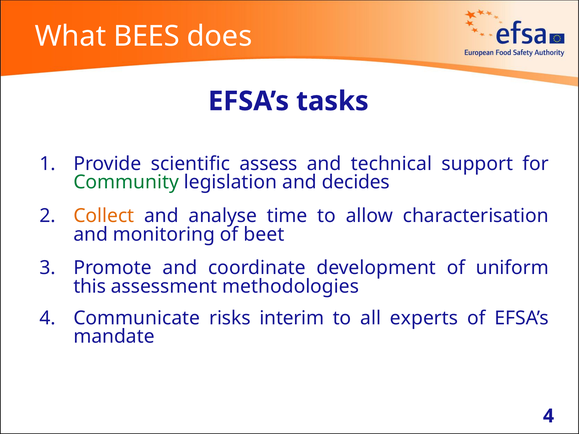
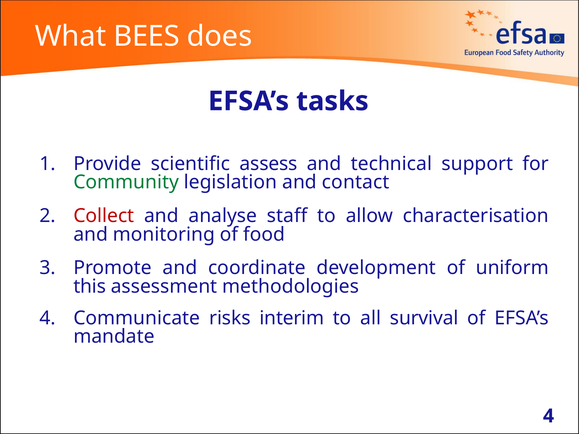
decides: decides -> contact (356, 182)
Collect colour: orange -> red (104, 216)
time: time -> staff (287, 216)
beet: beet -> food (264, 234)
experts: experts -> survival (424, 318)
